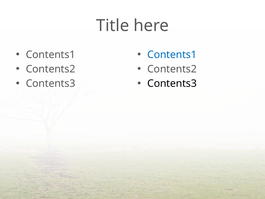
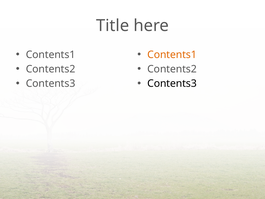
Contents1 colour: blue -> orange (172, 55)
